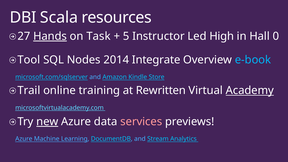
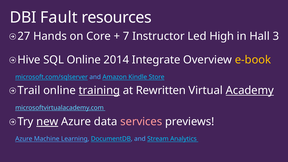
Scala: Scala -> Fault (59, 17)
Hands underline: present -> none (50, 36)
Task: Task -> Core (99, 36)
5: 5 -> 7 (126, 36)
0: 0 -> 3 (276, 36)
Tool: Tool -> Hive (29, 60)
SQL Nodes: Nodes -> Online (84, 60)
e-book colour: light blue -> yellow (253, 60)
training underline: none -> present (99, 90)
